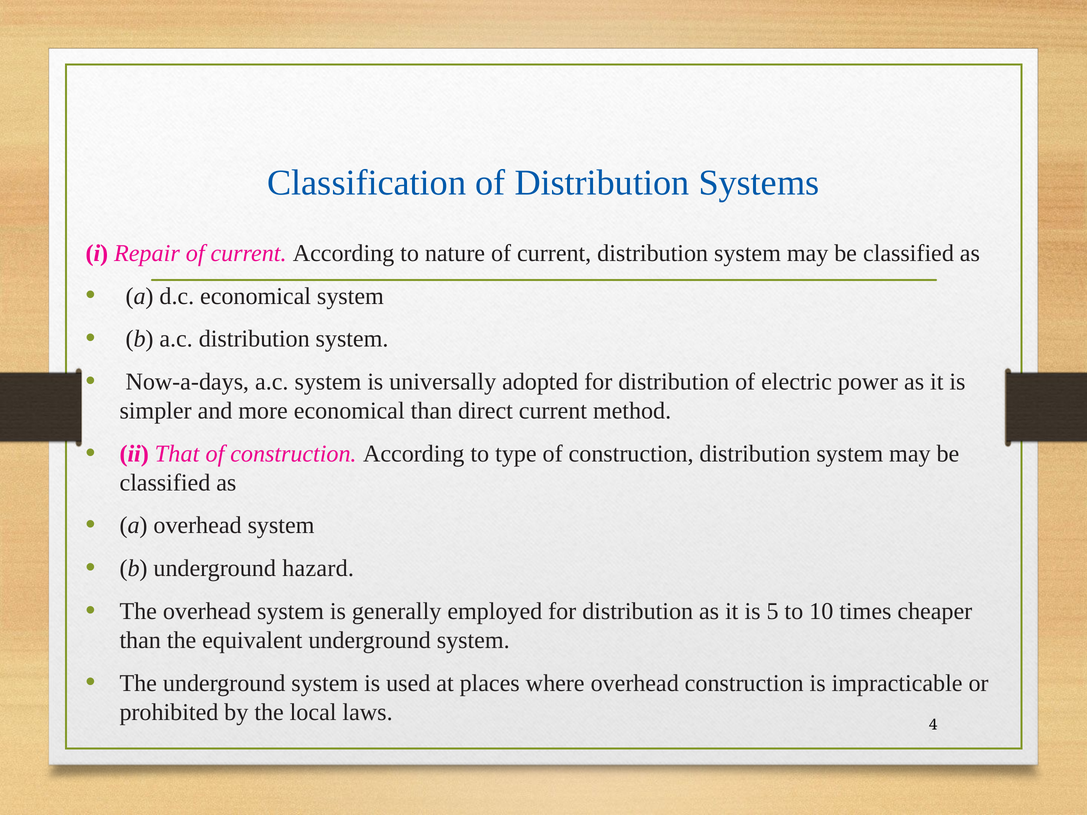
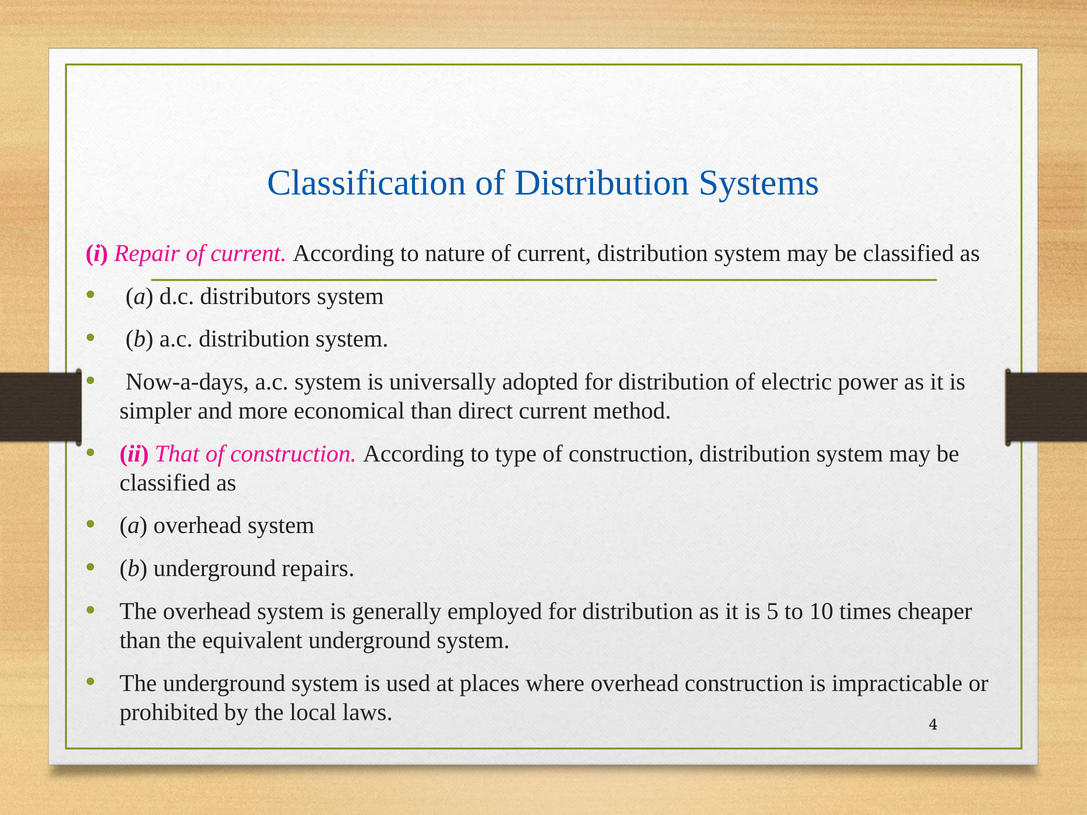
d.c economical: economical -> distributors (255, 296)
hazard: hazard -> repairs (318, 569)
